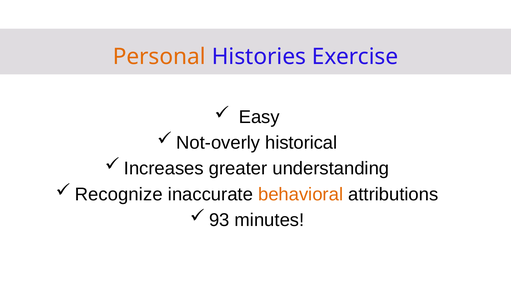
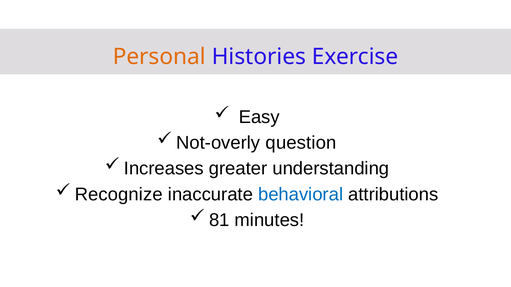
historical: historical -> question (301, 143)
behavioral colour: orange -> blue (301, 195)
93: 93 -> 81 (219, 221)
